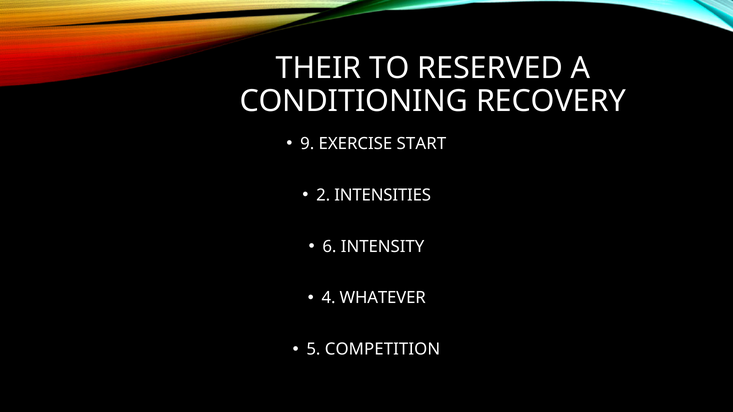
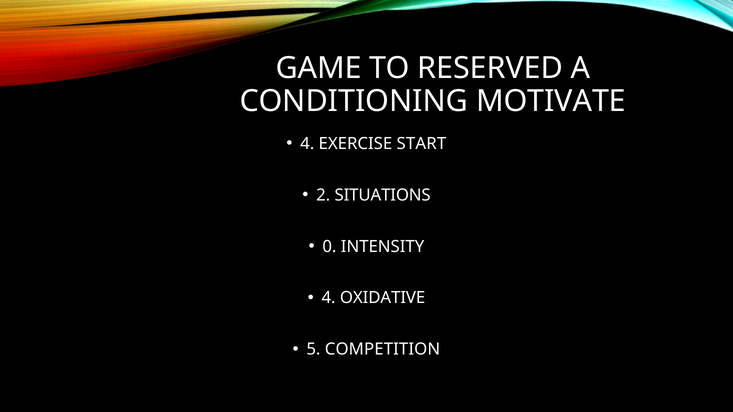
THEIR: THEIR -> GAME (319, 68)
RECOVERY: RECOVERY -> MOTIVATE (551, 101)
9: 9 -> 4 (307, 144)
INTENSITIES: INTENSITIES -> SITUATIONS (383, 195)
6: 6 -> 0 (329, 247)
WHATEVER: WHATEVER -> OXIDATIVE (383, 298)
